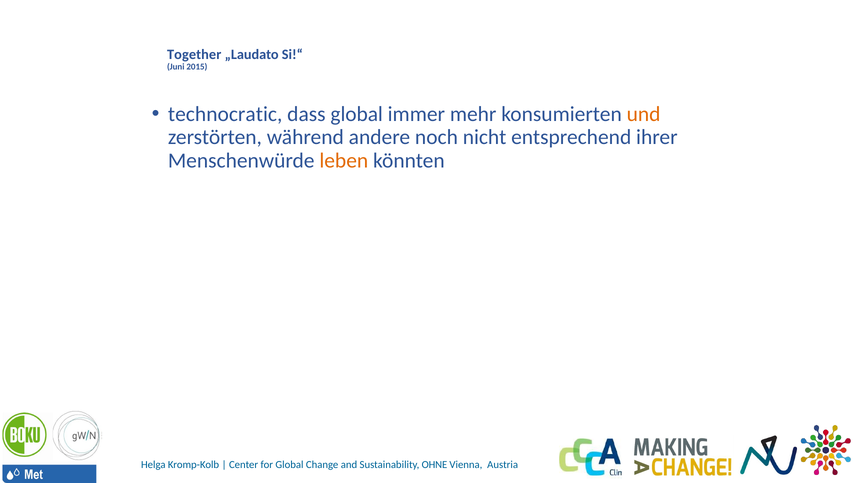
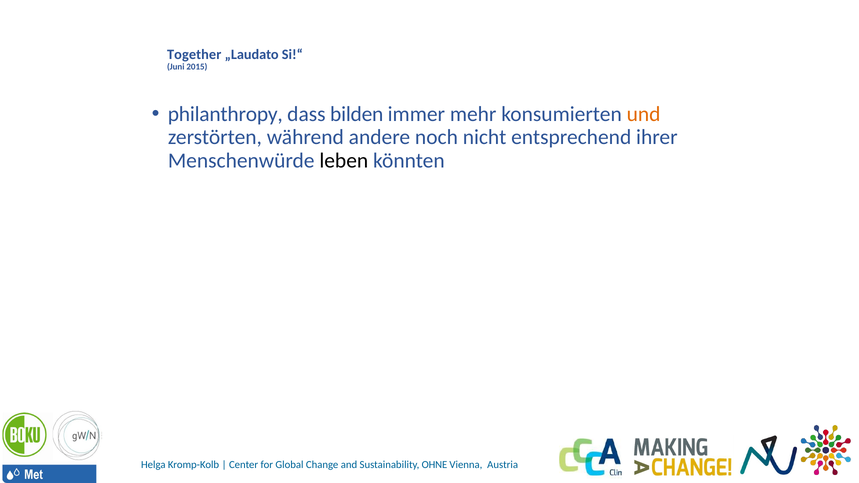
technocratic: technocratic -> philanthropy (225, 114)
dass global: global -> bilden (357, 114)
leben colour: orange -> black (344, 161)
